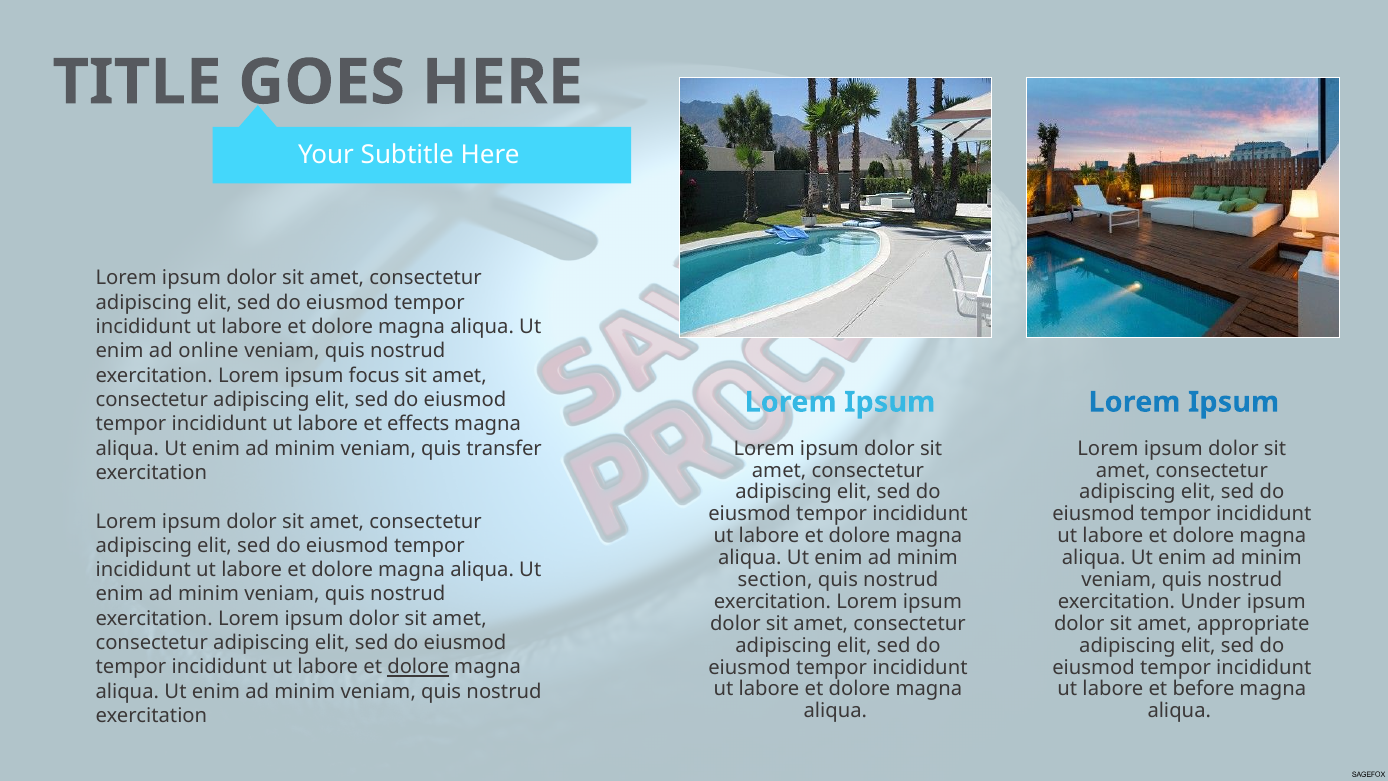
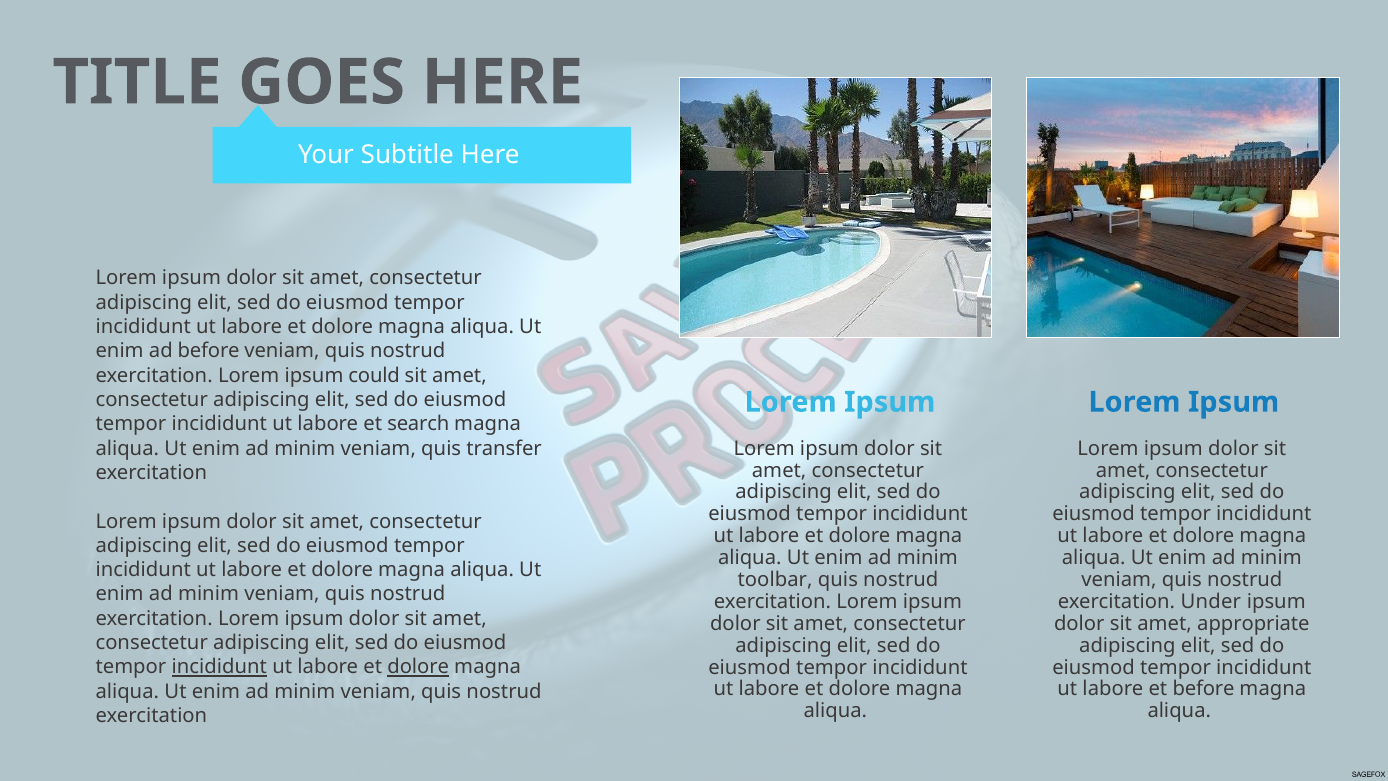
ad online: online -> before (209, 351)
focus: focus -> could (374, 375)
effects: effects -> search (418, 424)
section: section -> toolbar (775, 580)
incididunt underline: none -> present (219, 667)
